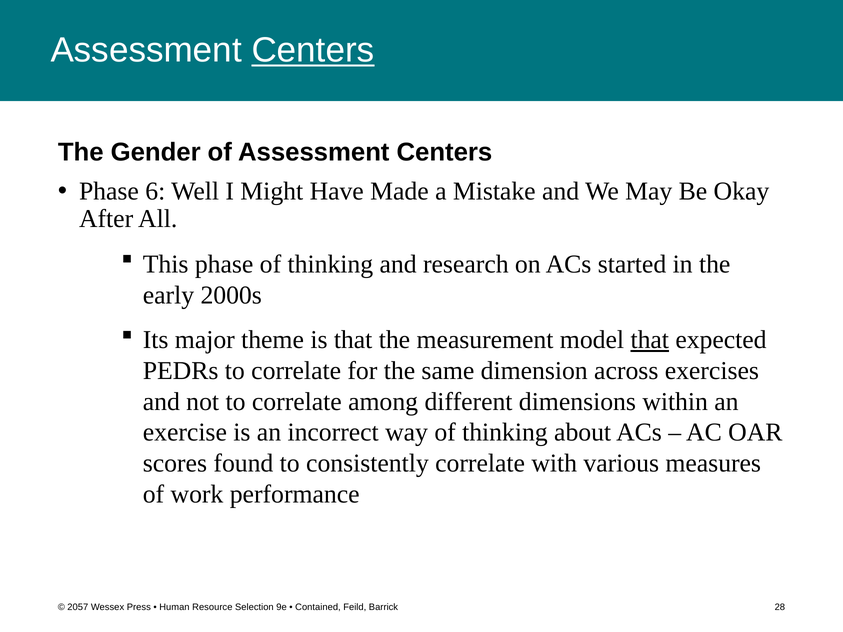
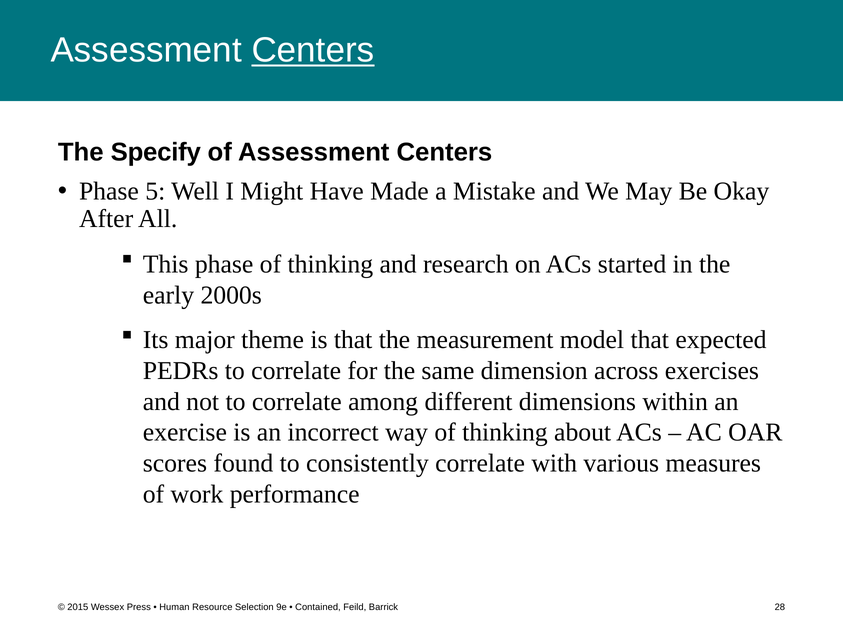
Gender: Gender -> Specify (156, 152)
6: 6 -> 5 (155, 191)
that underline: present -> none (650, 340)
2057: 2057 -> 2015 (78, 608)
